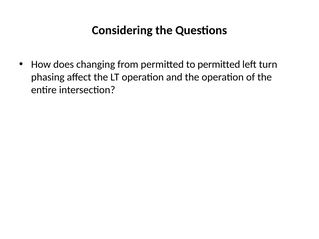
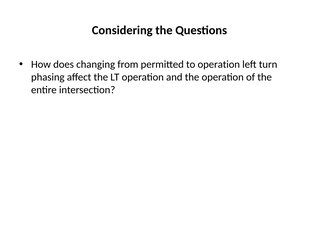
to permitted: permitted -> operation (219, 65)
